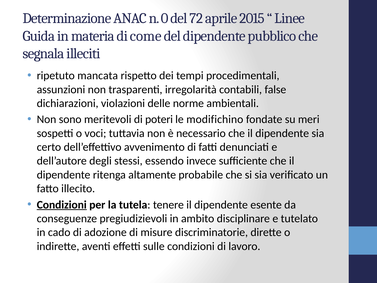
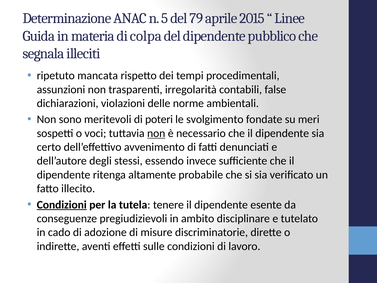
0: 0 -> 5 (165, 18)
72: 72 -> 79 (196, 18)
come: come -> colpa (146, 36)
modifichino: modifichino -> svolgimento (215, 119)
non underline: none -> present (156, 133)
